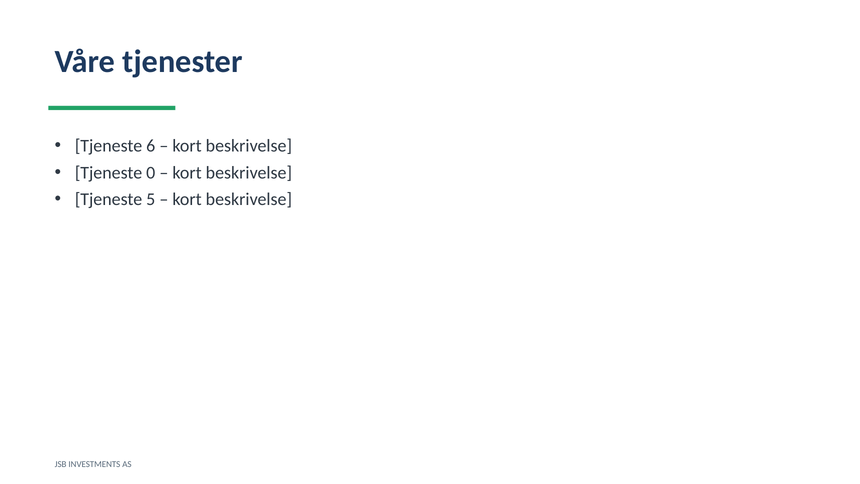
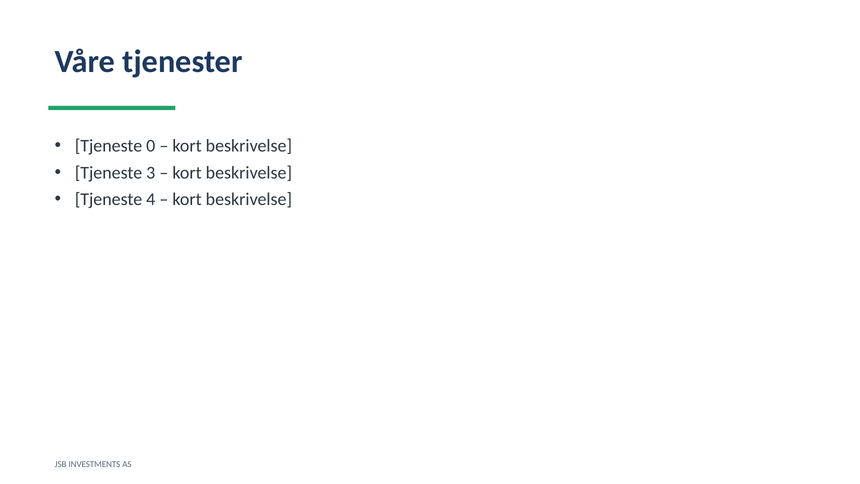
6: 6 -> 0 (151, 146)
0: 0 -> 3 (151, 173)
5: 5 -> 4 (151, 199)
